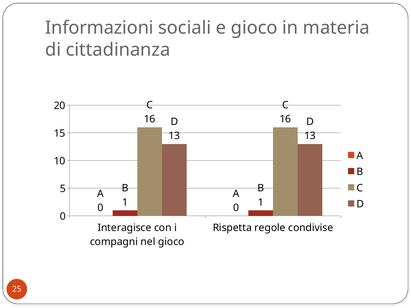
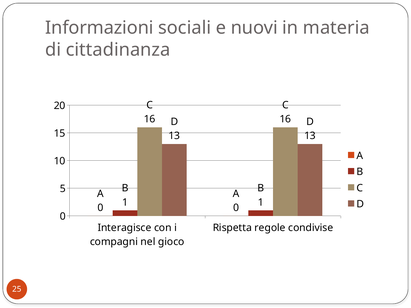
e gioco: gioco -> nuovi (254, 28)
